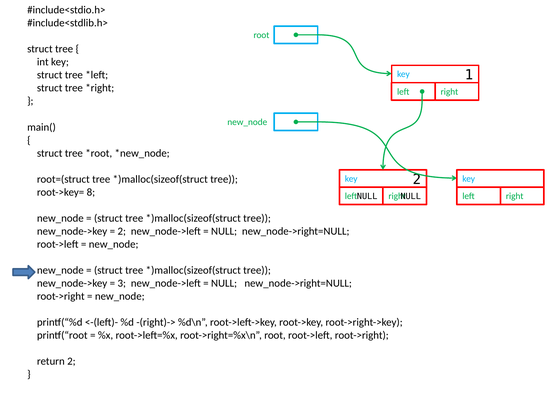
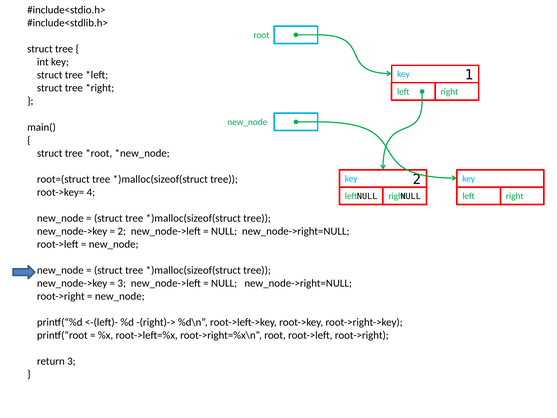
8: 8 -> 4 (91, 192)
return 2: 2 -> 3 (71, 361)
